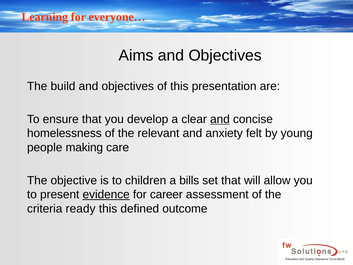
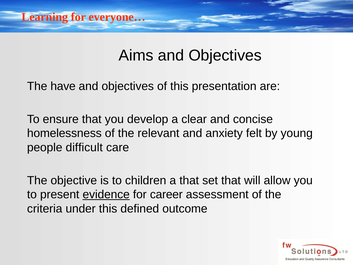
build: build -> have (63, 86)
and underline: present -> none (220, 119)
making: making -> difficult (84, 147)
a bills: bills -> that (189, 180)
ready: ready -> under (81, 208)
